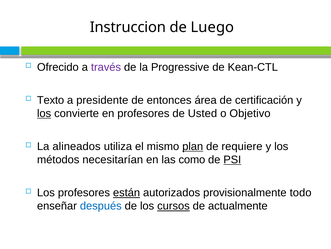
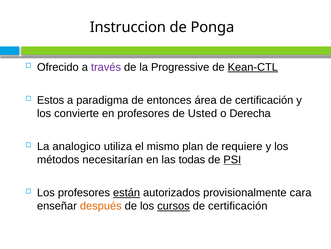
Luego: Luego -> Ponga (213, 27)
Kean-CTL underline: none -> present (253, 67)
Texto: Texto -> Estos (51, 100)
presidente: presidente -> paradigma (102, 100)
los underline: present -> none (44, 113)
Objetivo: Objetivo -> Derecha (250, 113)
alineados: alineados -> analogico (77, 146)
plan underline: present -> none (193, 146)
como: como -> todas (192, 159)
todo: todo -> cara (301, 192)
después colour: blue -> orange (101, 205)
actualmente: actualmente -> certificación (238, 205)
